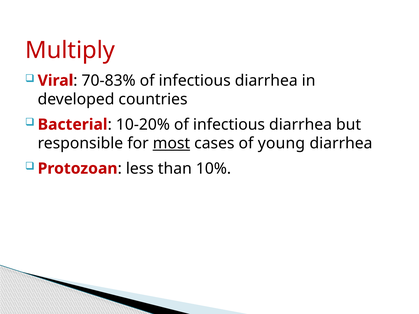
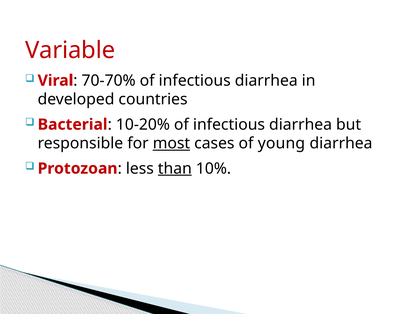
Multiply: Multiply -> Variable (70, 50)
70-83%: 70-83% -> 70-70% (109, 81)
than underline: none -> present (175, 169)
